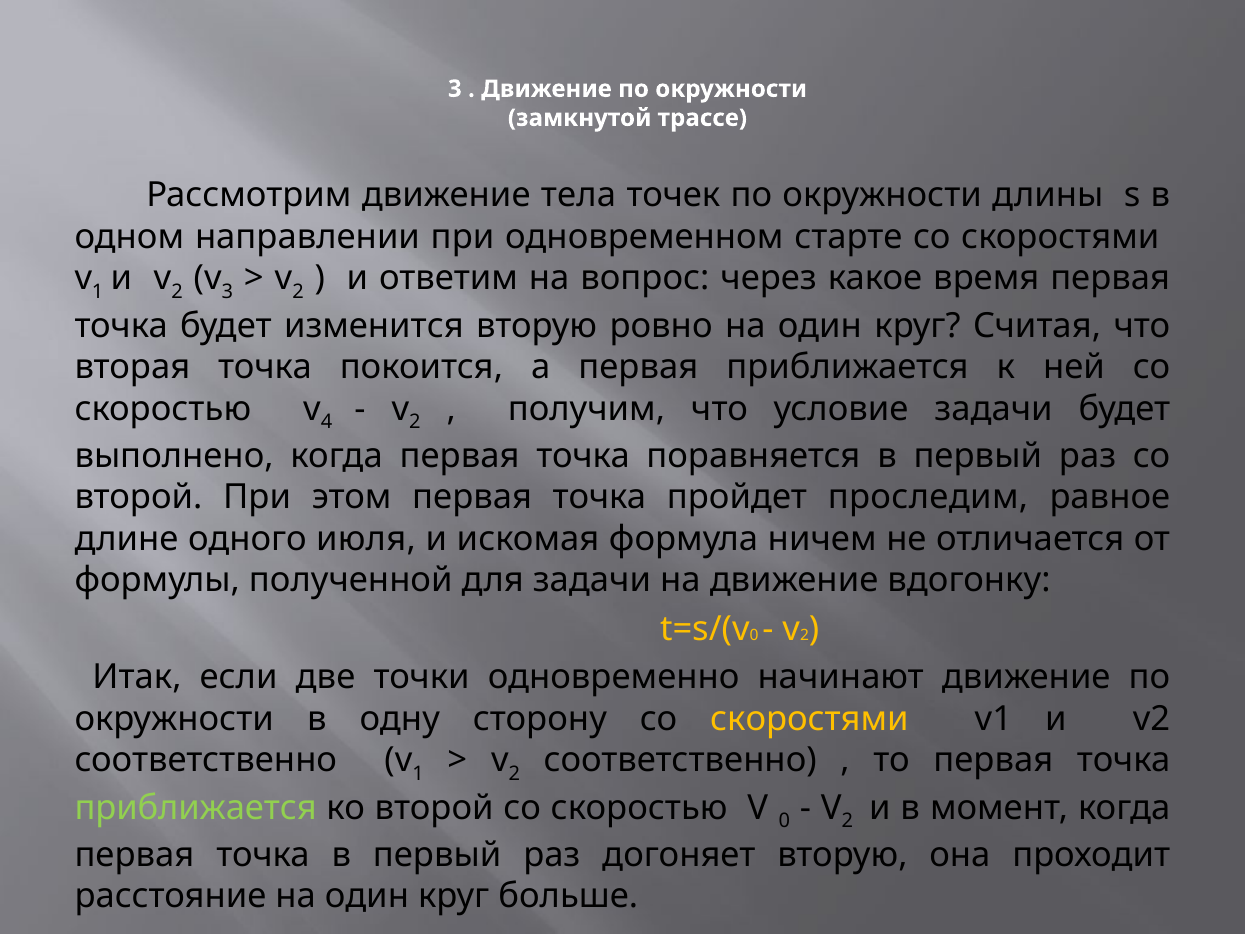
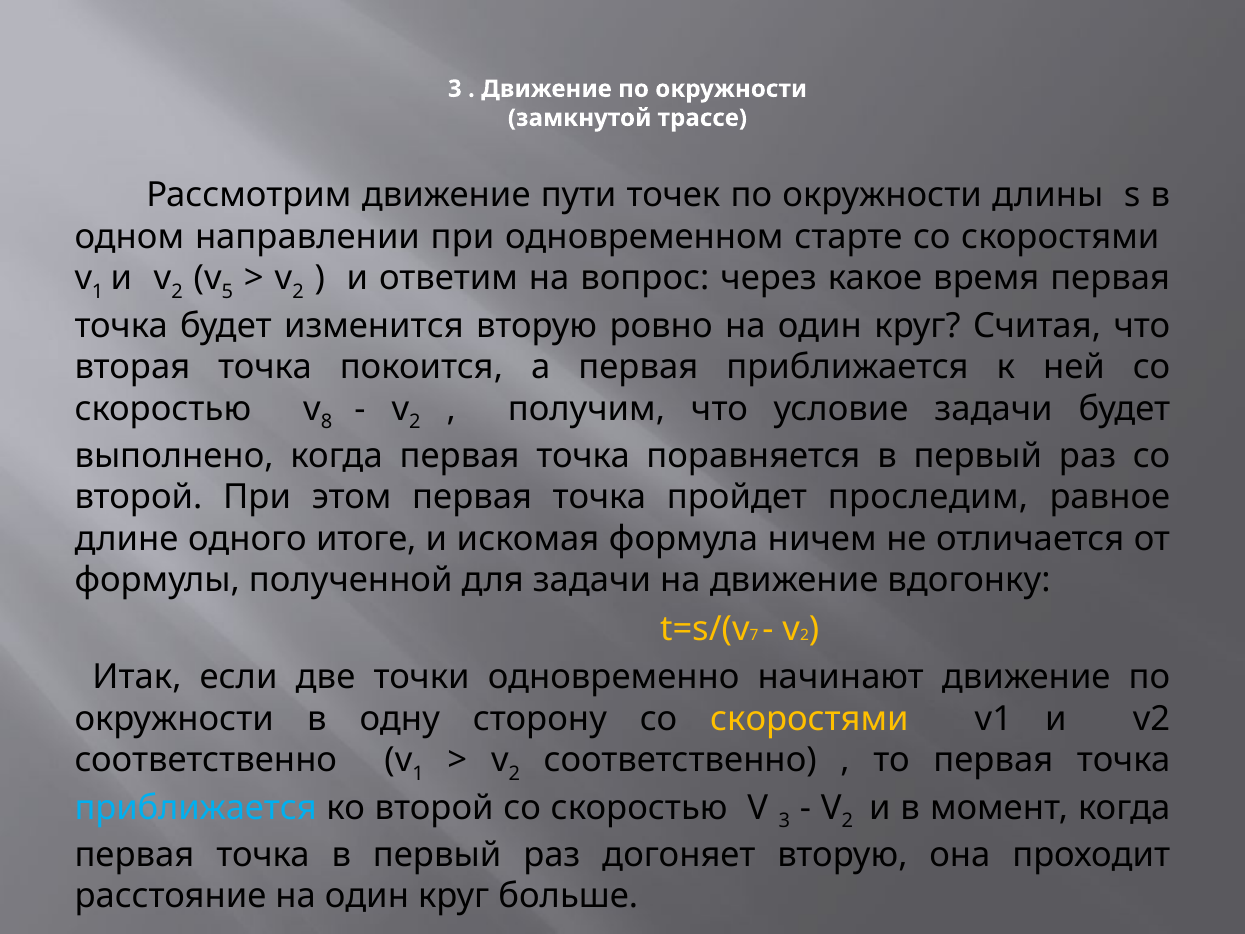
тела: тела -> пути (579, 195)
v 3: 3 -> 5 (227, 292)
4: 4 -> 8 (327, 422)
июля: июля -> итоге (366, 539)
0: 0 -> 7 (754, 635)
приближается colour: light green -> light blue (196, 807)
V 0: 0 -> 3 (784, 821)
